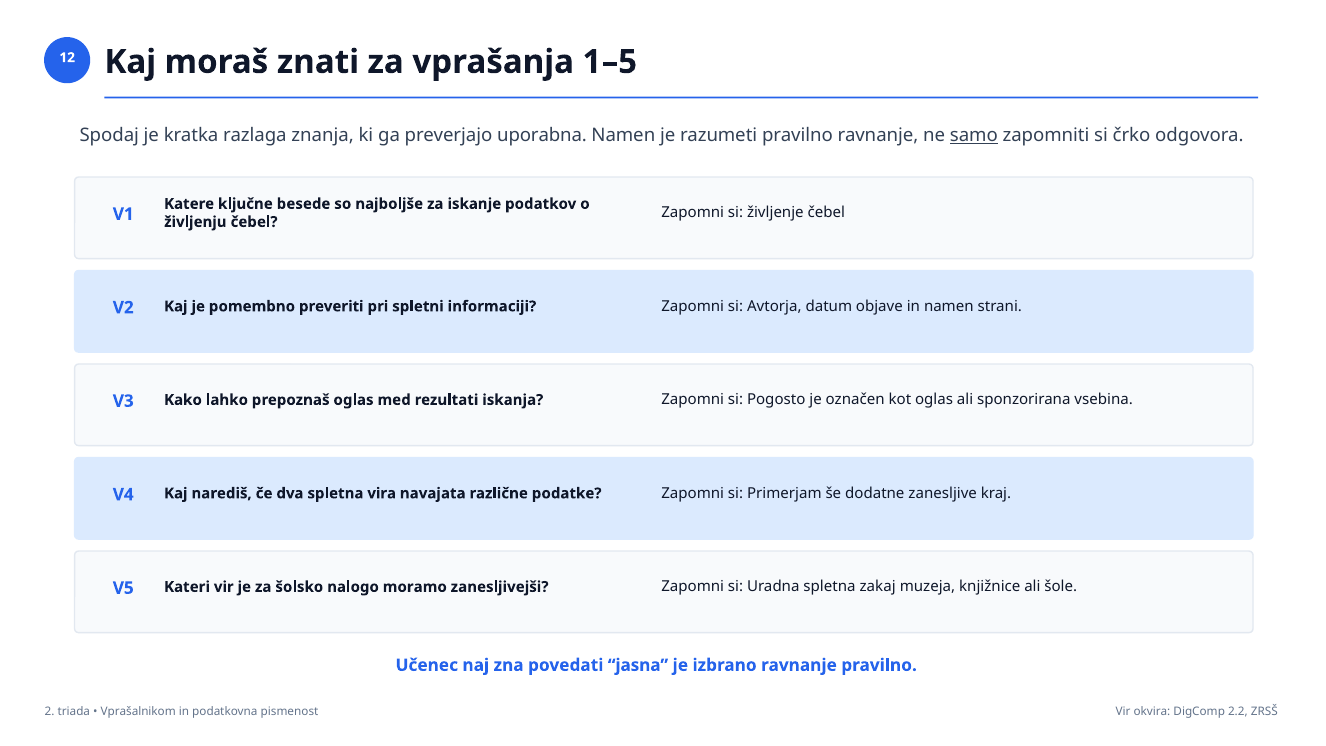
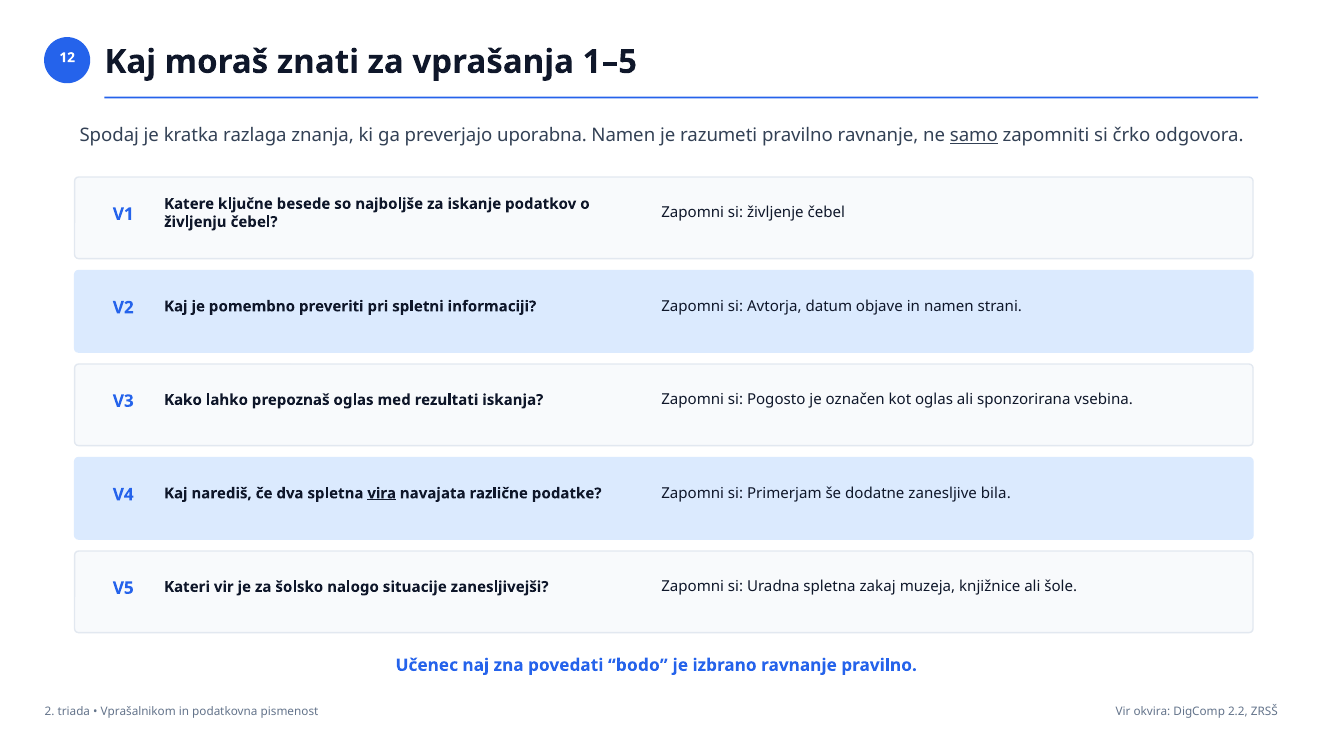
vira underline: none -> present (382, 493)
kraj: kraj -> bila (996, 493)
moramo: moramo -> situacije (415, 587)
jasna: jasna -> bodo (638, 665)
